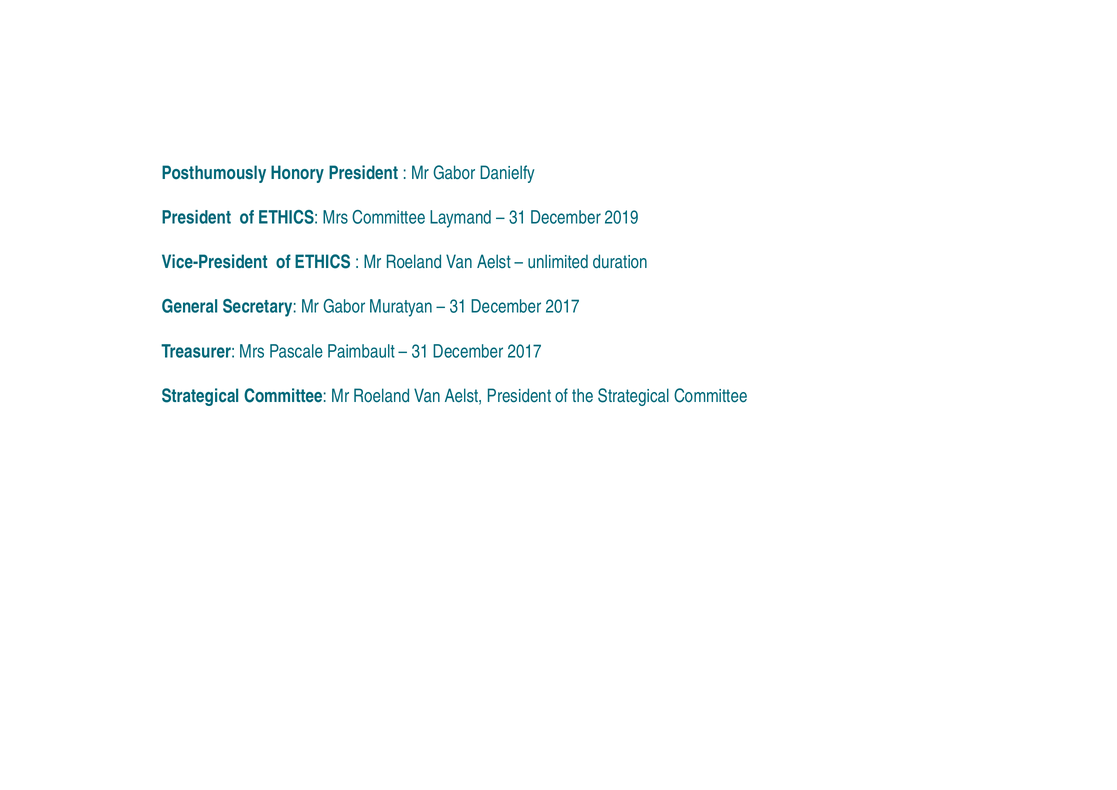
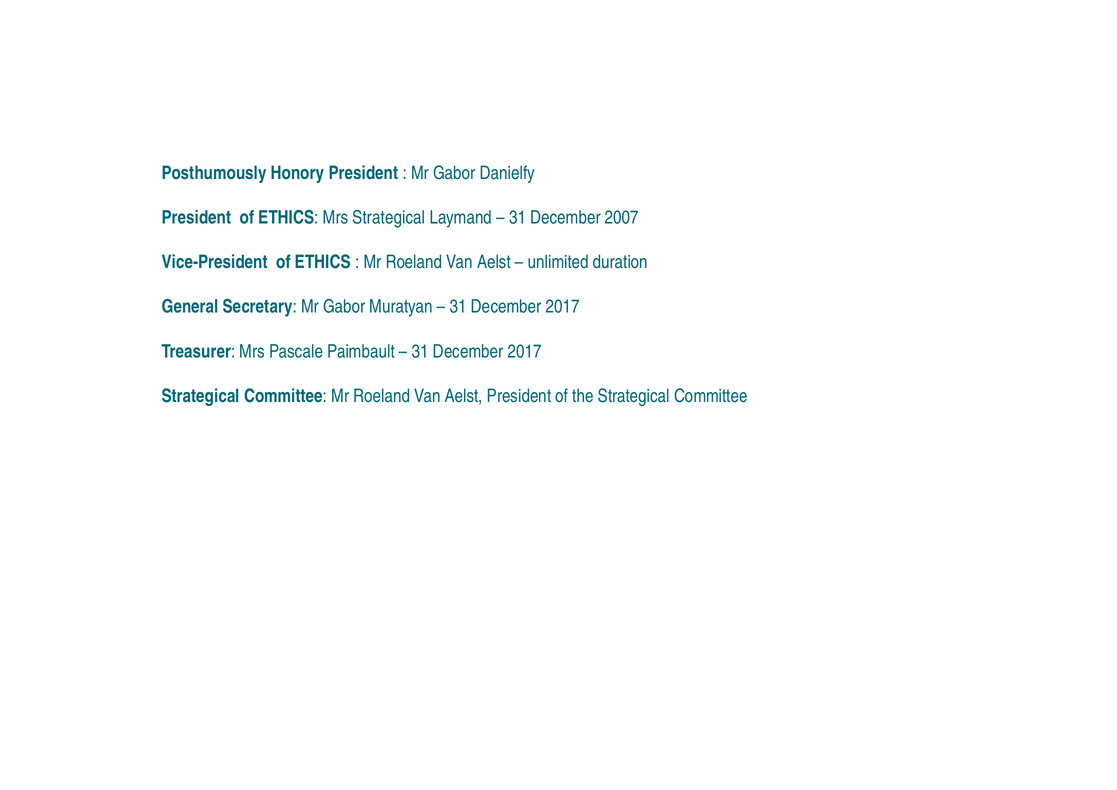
Mrs Committee: Committee -> Strategical (389, 218)
2019: 2019 -> 2007 (622, 218)
